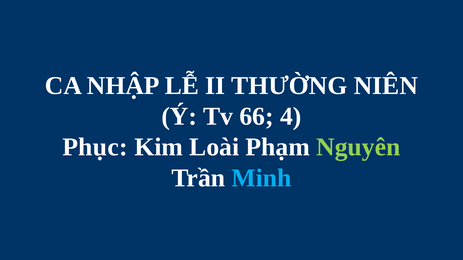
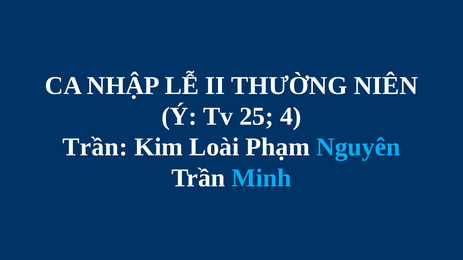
66: 66 -> 25 (257, 117)
Phục: Phục -> Trần (95, 147)
Nguyên colour: light green -> light blue (358, 147)
